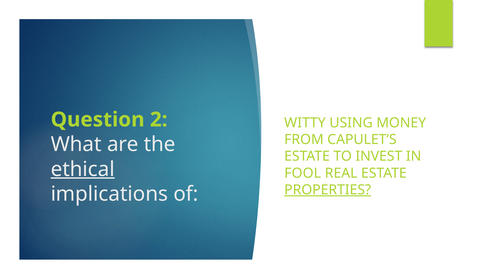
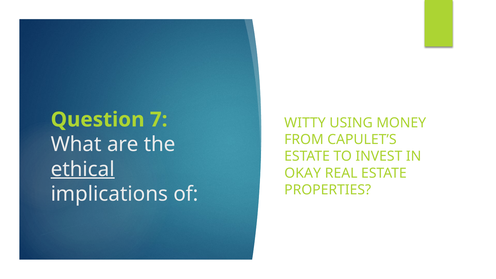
2: 2 -> 7 (159, 120)
FOOL: FOOL -> OKAY (303, 173)
PROPERTIES underline: present -> none (328, 190)
